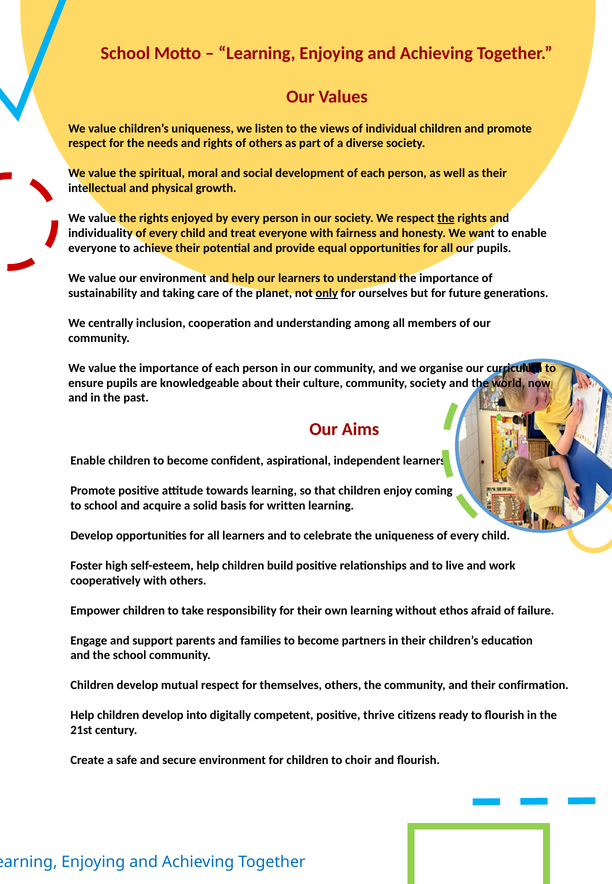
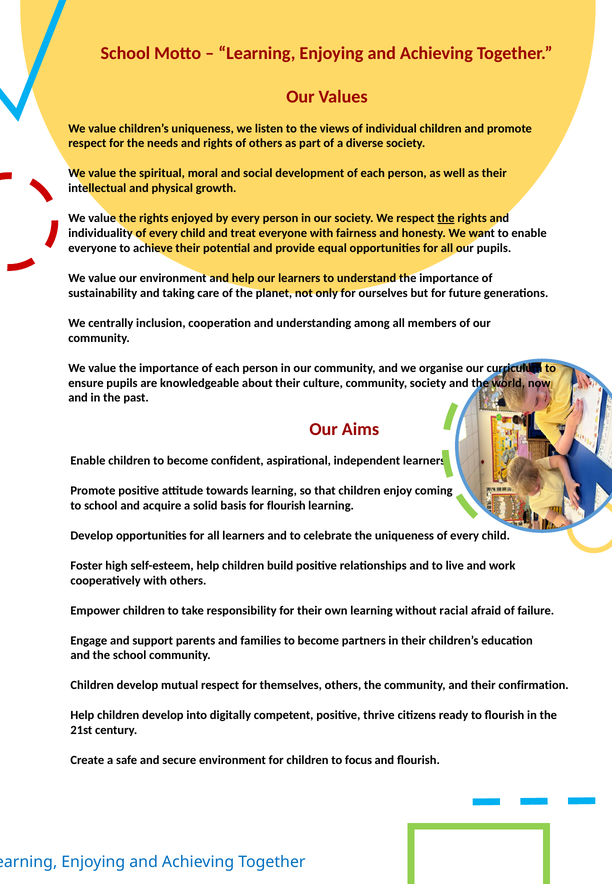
only underline: present -> none (327, 293)
for written: written -> flourish (286, 506)
ethos: ethos -> racial (454, 610)
choir: choir -> focus (358, 760)
